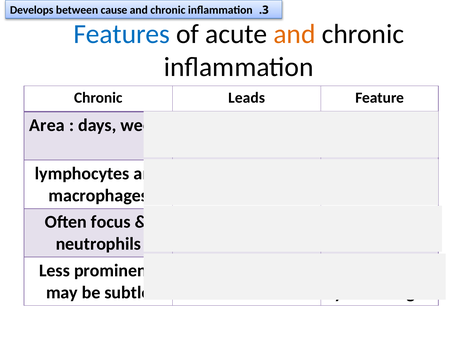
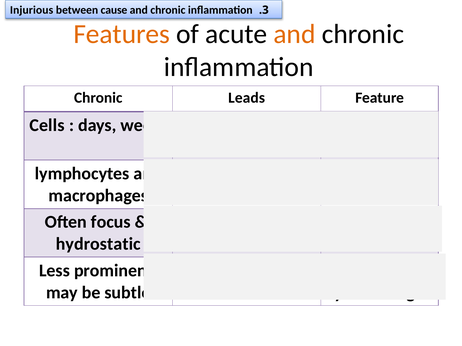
Develops: Develops -> Injurious (32, 10)
Features colour: blue -> orange (122, 34)
Area: Area -> Cells (47, 125)
neutrophils: neutrophils -> hydrostatic (98, 244)
